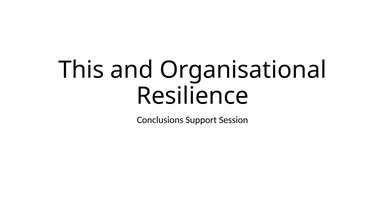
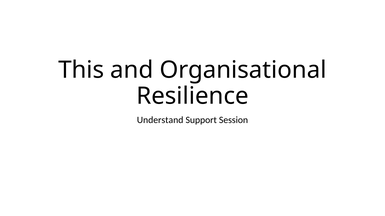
Conclusions: Conclusions -> Understand (160, 120)
